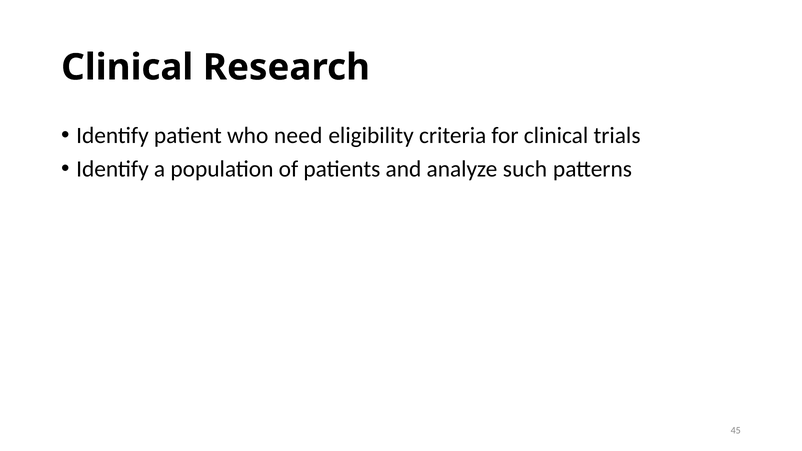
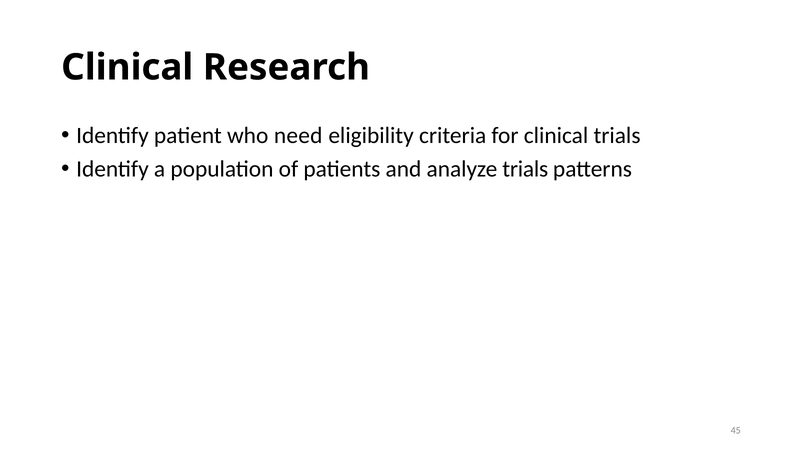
analyze such: such -> trials (525, 169)
